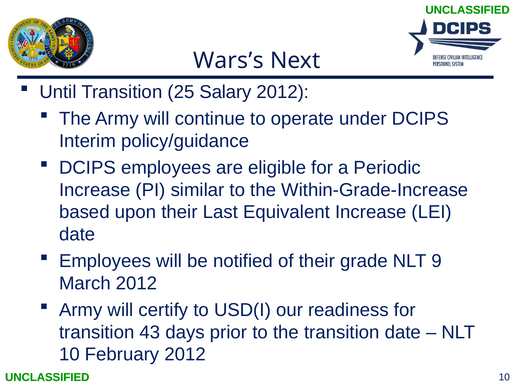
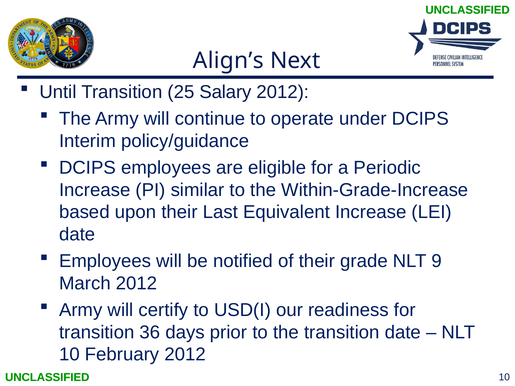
Wars’s: Wars’s -> Align’s (228, 61)
43: 43 -> 36 (150, 332)
